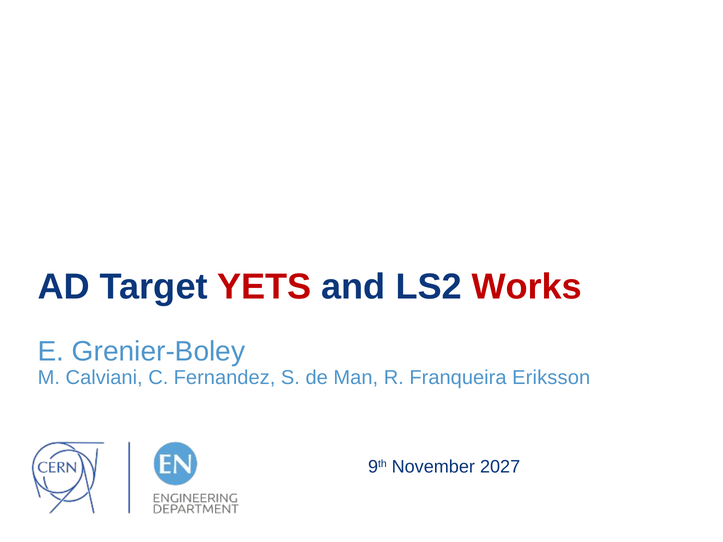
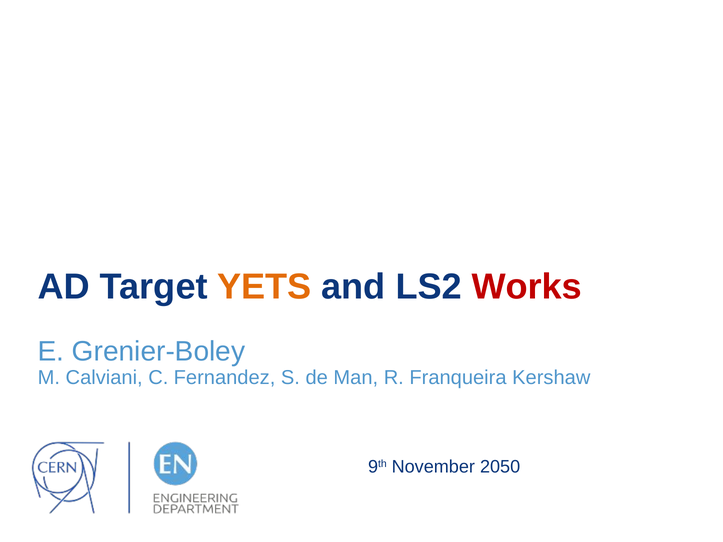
YETS colour: red -> orange (264, 287)
Eriksson: Eriksson -> Kershaw (551, 378)
2027: 2027 -> 2050 (500, 467)
